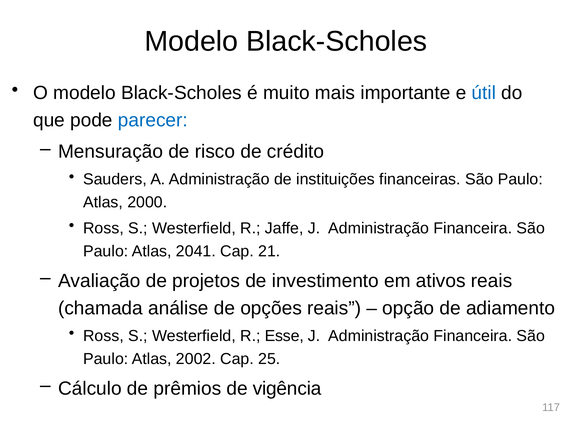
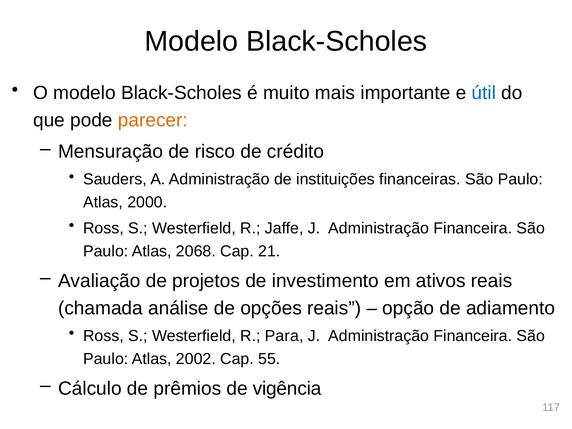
parecer colour: blue -> orange (153, 120)
2041: 2041 -> 2068 (196, 251)
Esse: Esse -> Para (284, 336)
25: 25 -> 55 (269, 359)
